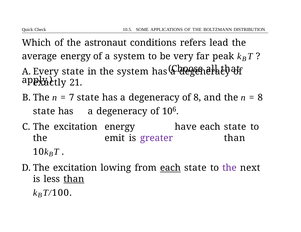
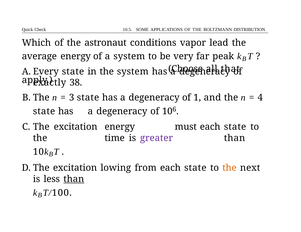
refers: refers -> vapor (193, 43)
21: 21 -> 38 (76, 83)
7: 7 -> 3 (72, 98)
of 8: 8 -> 1 (197, 98)
8: 8 -> 4 (260, 98)
have: have -> must (186, 127)
emit: emit -> time (115, 138)
each underline: present -> none (170, 168)
the colour: purple -> orange (229, 168)
